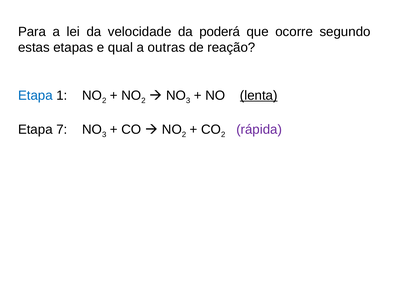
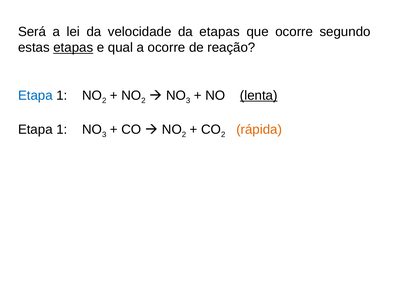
Para: Para -> Será (32, 32)
da poderá: poderá -> etapas (220, 32)
etapas underline: none -> present (73, 47)
a outras: outras -> ocorre (167, 47)
7: 7 -> 1 (62, 129)
rápida colour: purple -> orange (259, 129)
